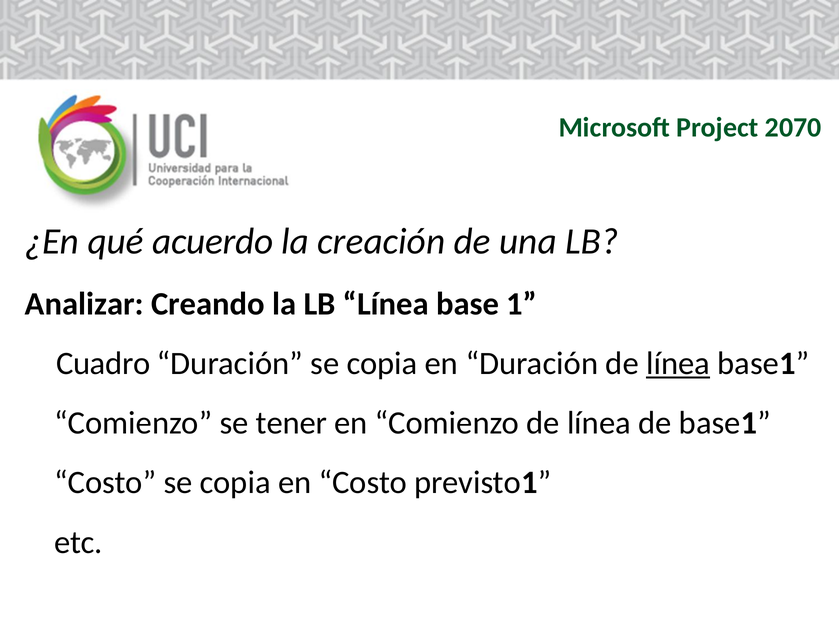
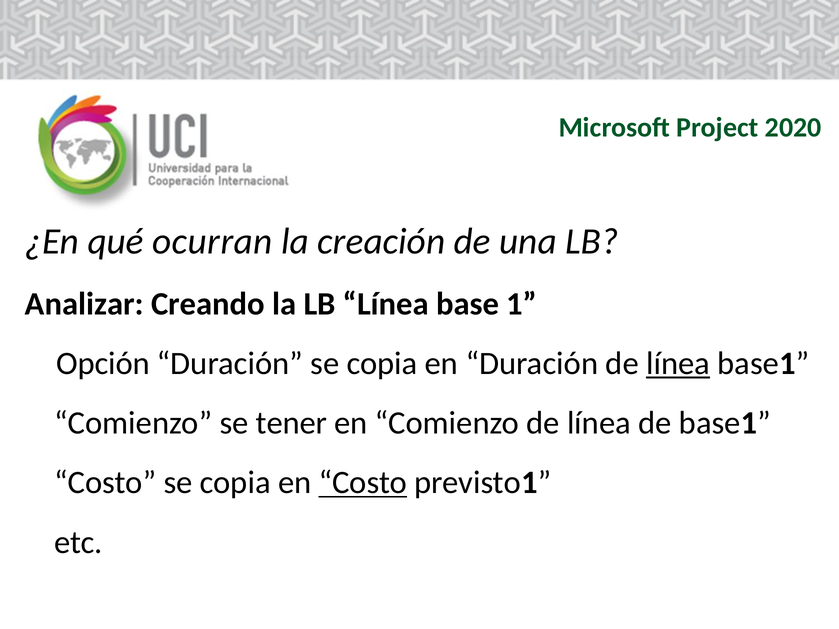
2070: 2070 -> 2020 (793, 128)
acuerdo: acuerdo -> ocurran (212, 242)
Cuadro: Cuadro -> Opción (103, 364)
Costo underline: none -> present (363, 483)
